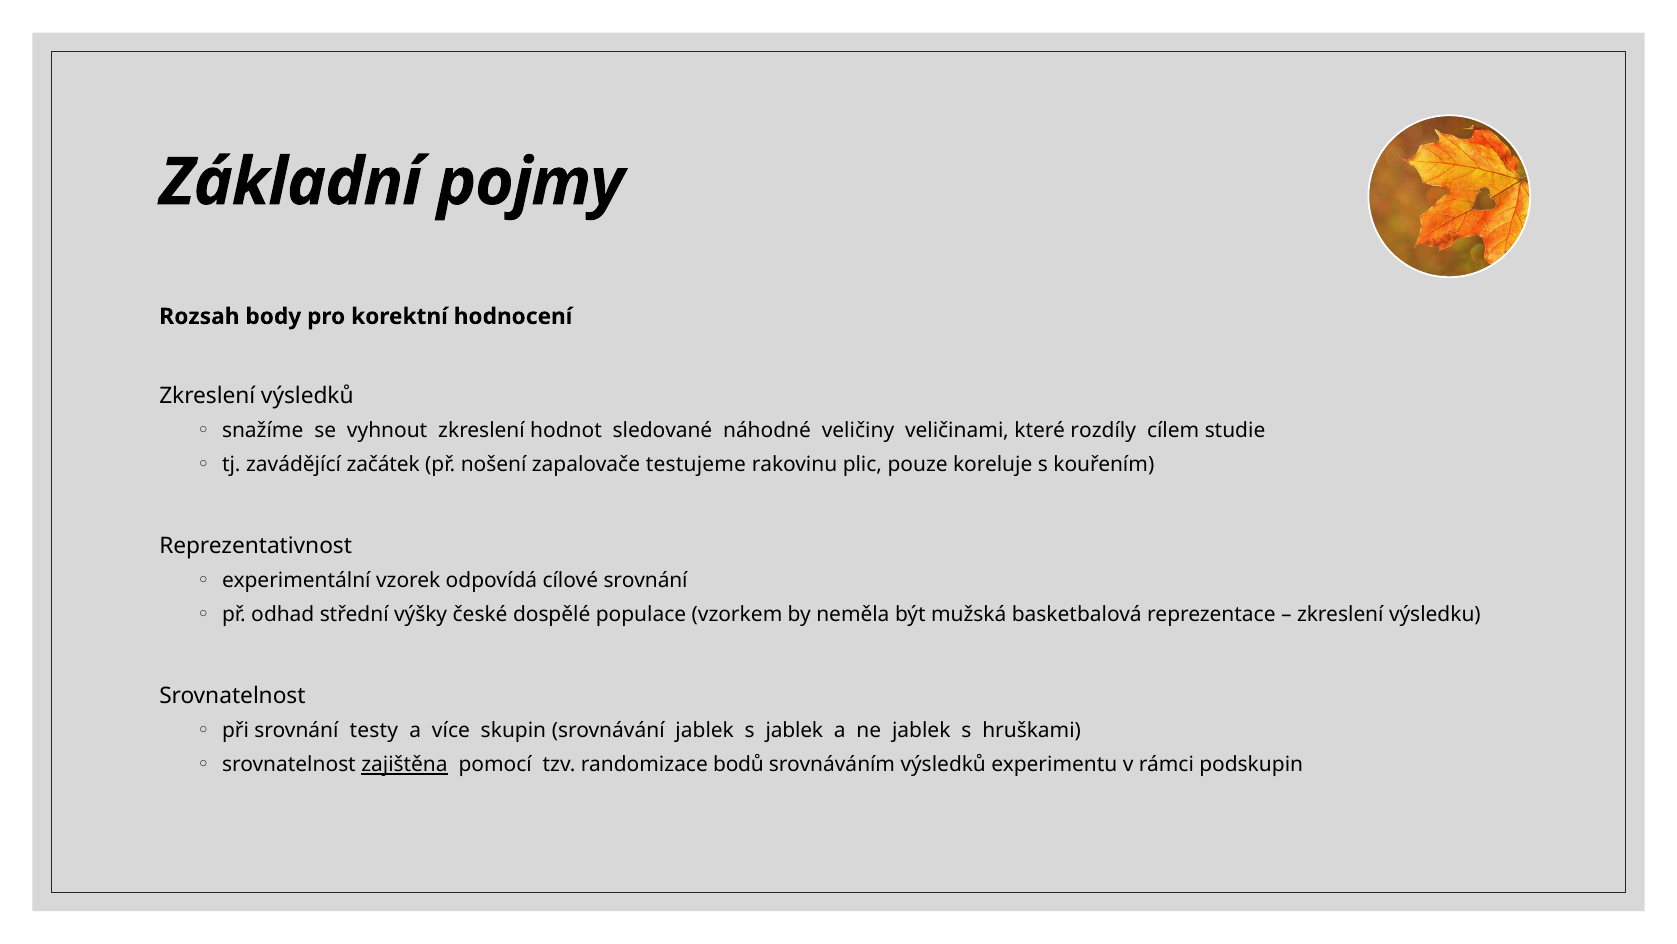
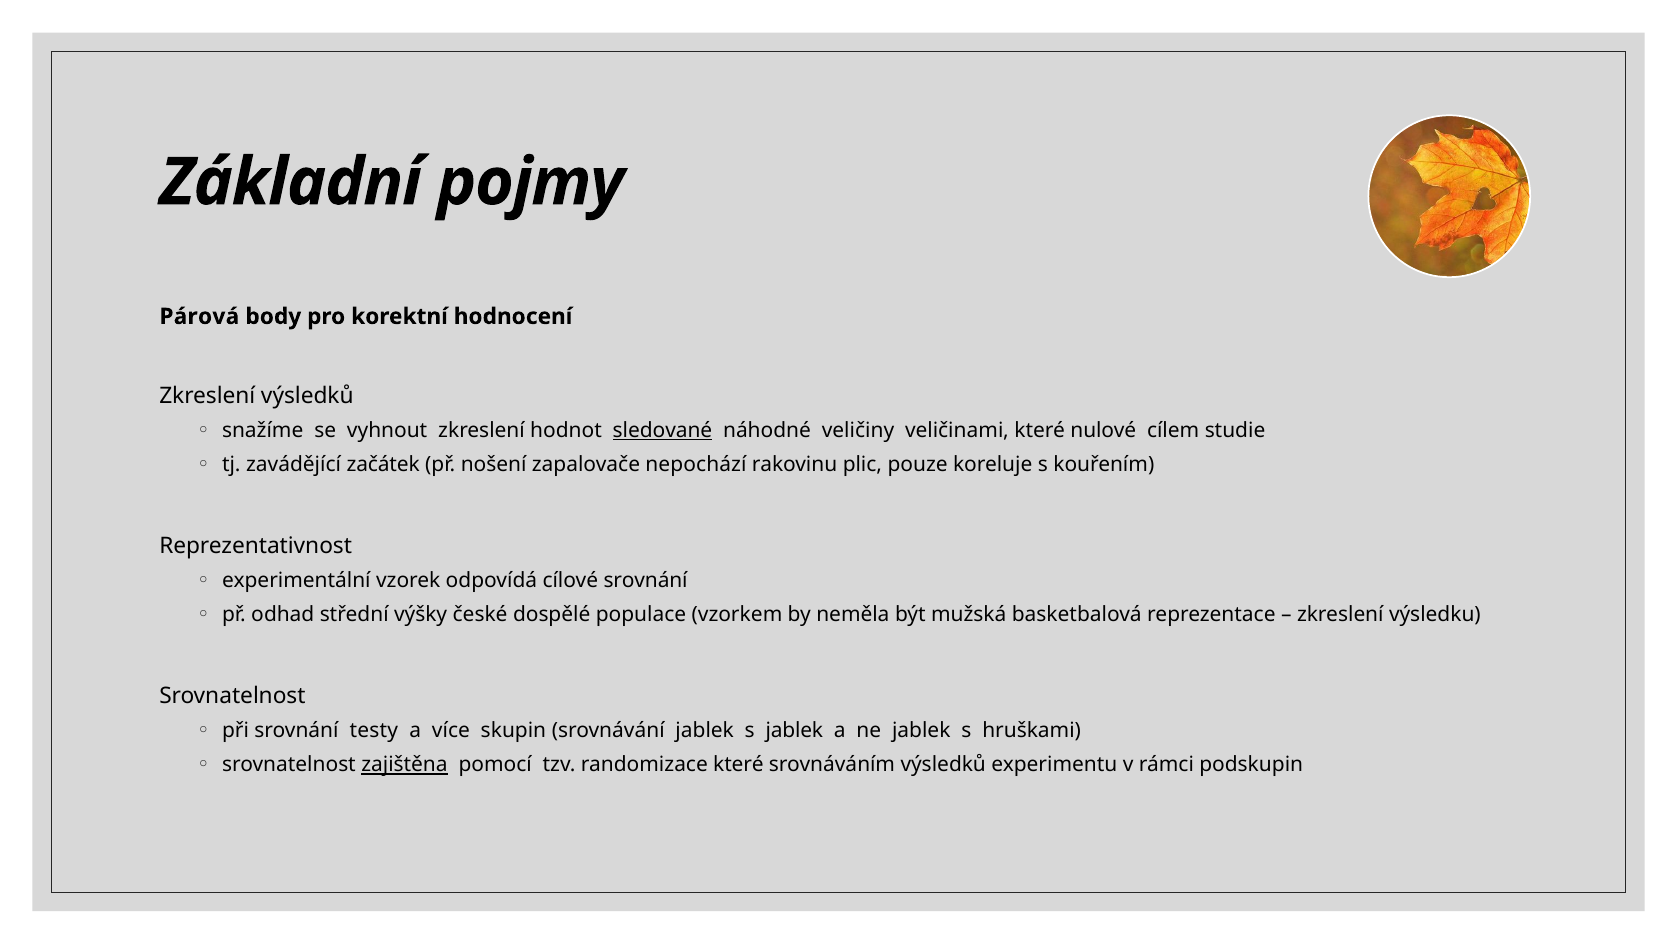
Rozsah: Rozsah -> Párová (199, 316)
sledované underline: none -> present (662, 430)
rozdíly: rozdíly -> nulové (1103, 430)
testujeme: testujeme -> nepochází (696, 464)
randomizace bodů: bodů -> které (738, 764)
